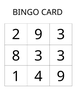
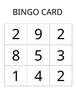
9 3: 3 -> 2 (61, 34)
8 3: 3 -> 5 (38, 56)
4 9: 9 -> 2 (61, 76)
